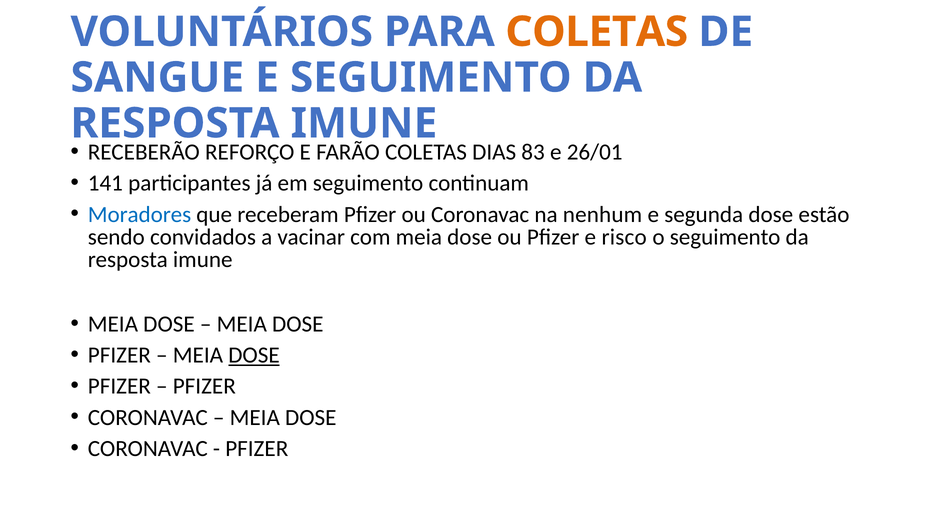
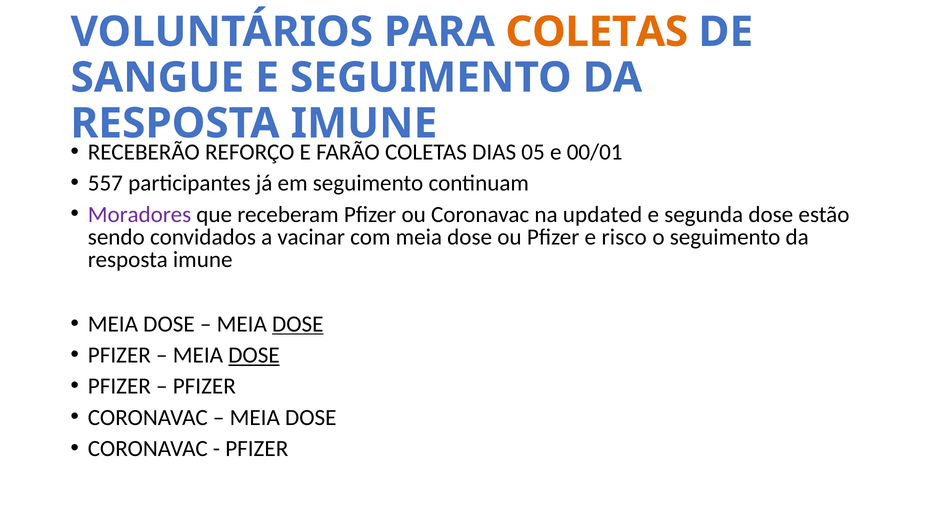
83: 83 -> 05 (533, 152)
26/01: 26/01 -> 00/01 (595, 152)
141: 141 -> 557 (105, 183)
Moradores colour: blue -> purple (140, 215)
nenhum: nenhum -> updated (603, 215)
DOSE underline: none -> present (298, 324)
